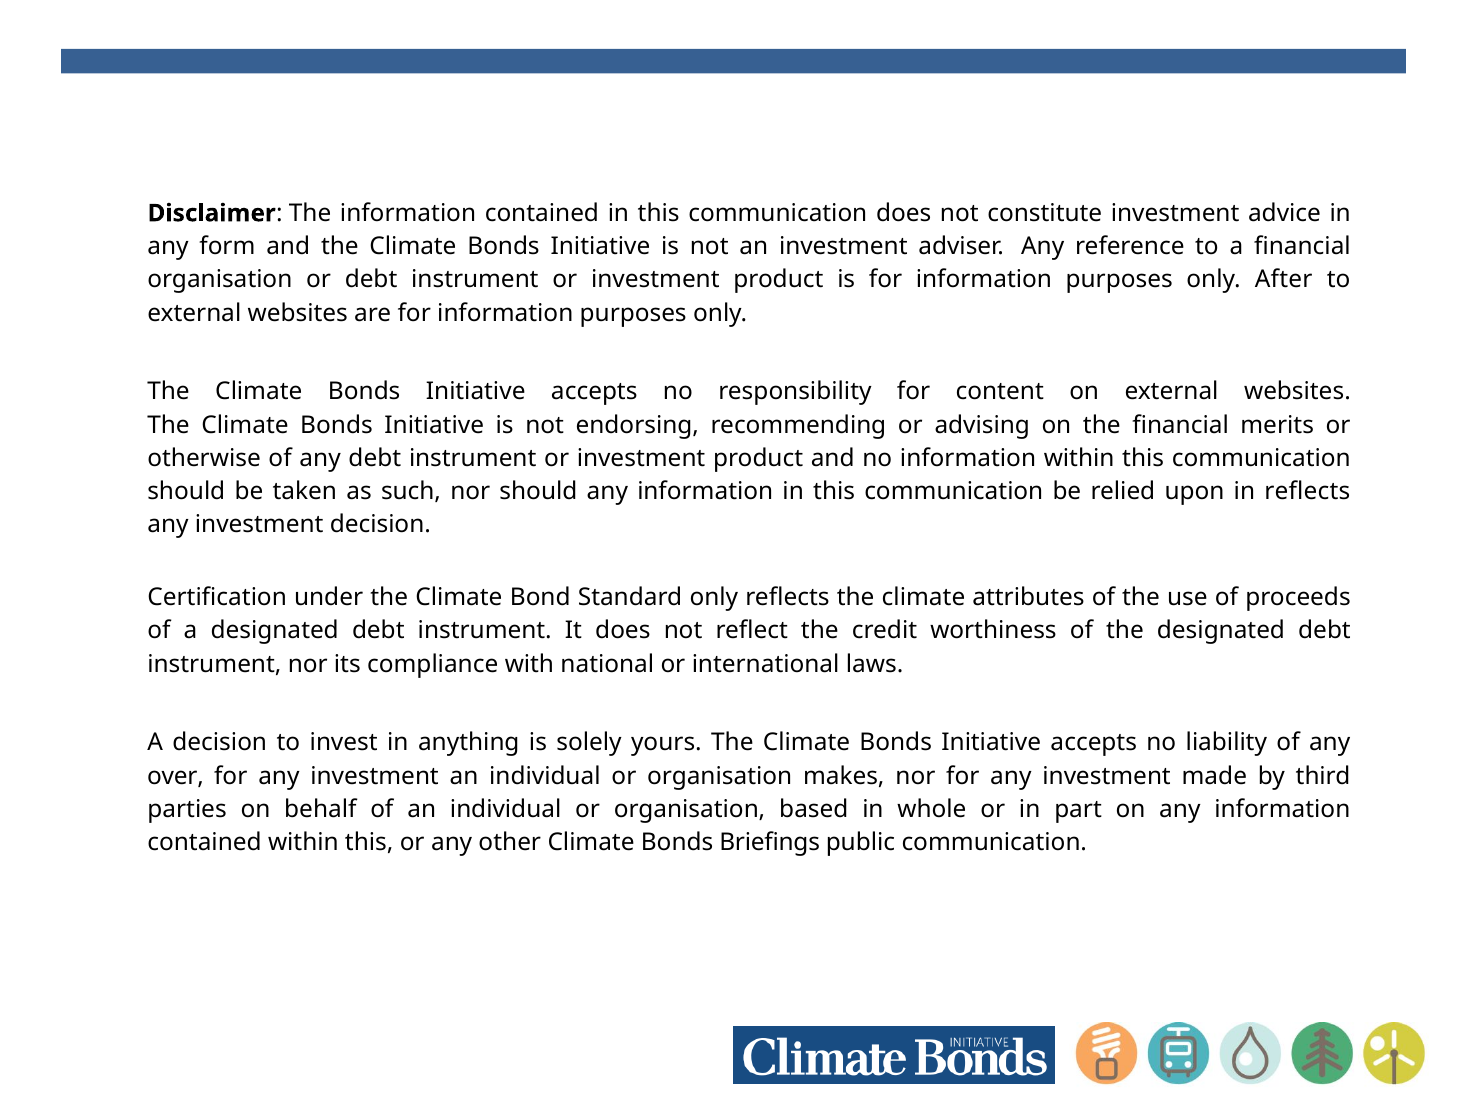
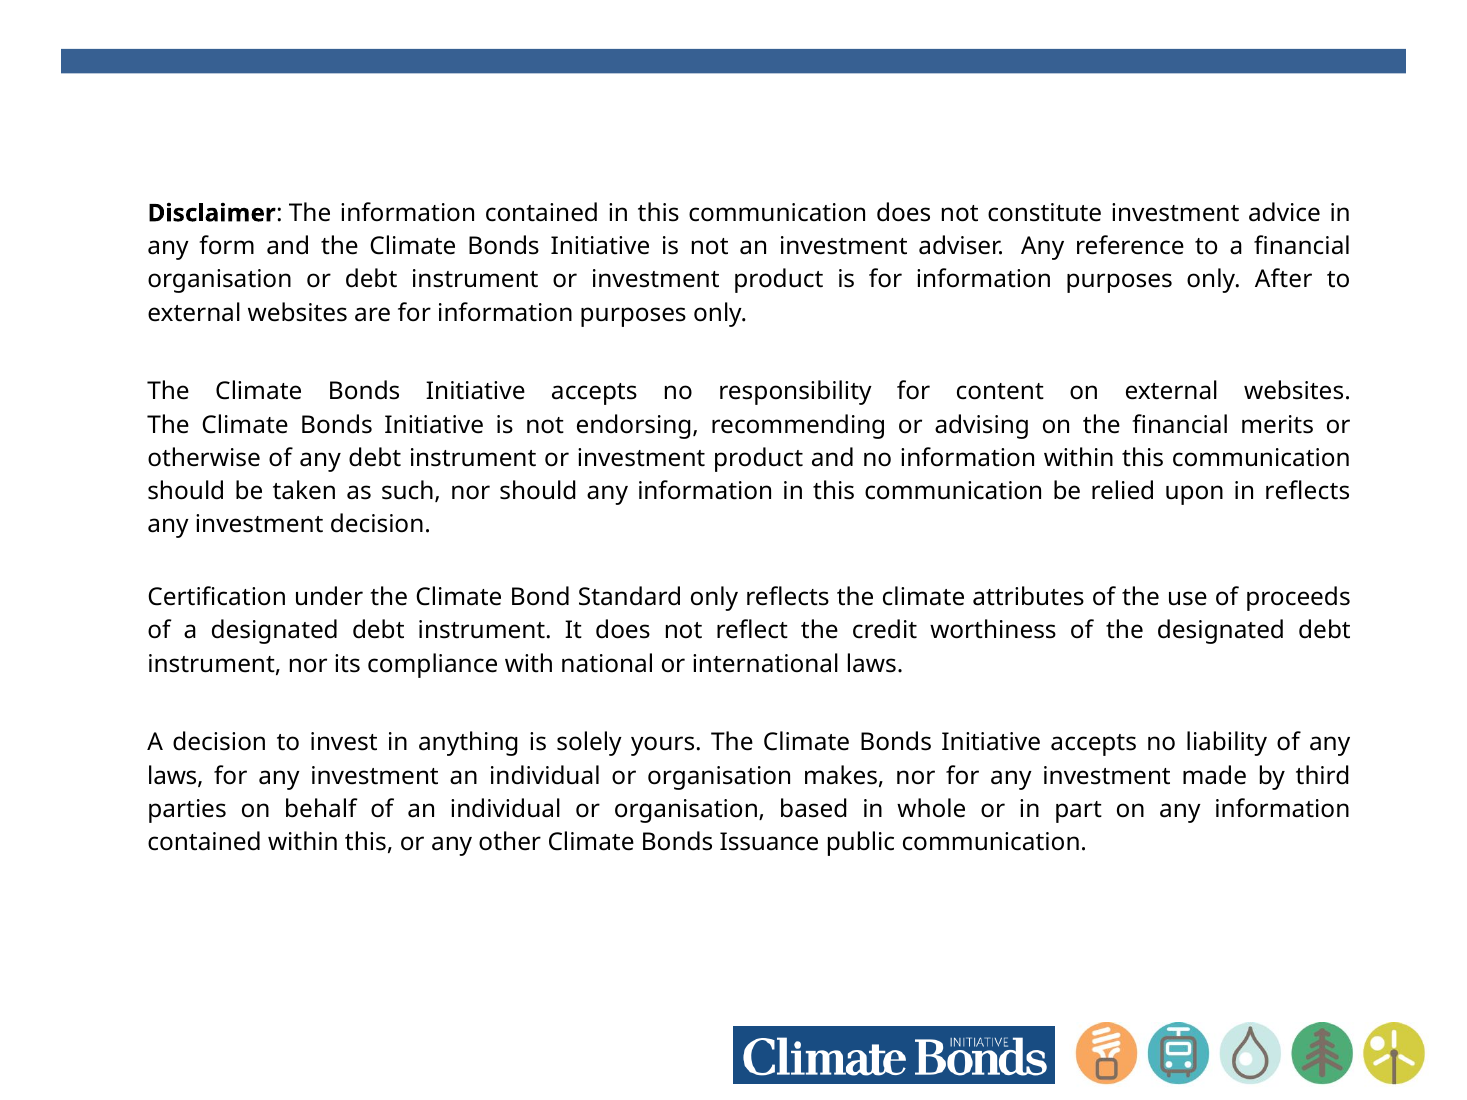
over: over -> laws (175, 776)
Briefings: Briefings -> Issuance (770, 843)
